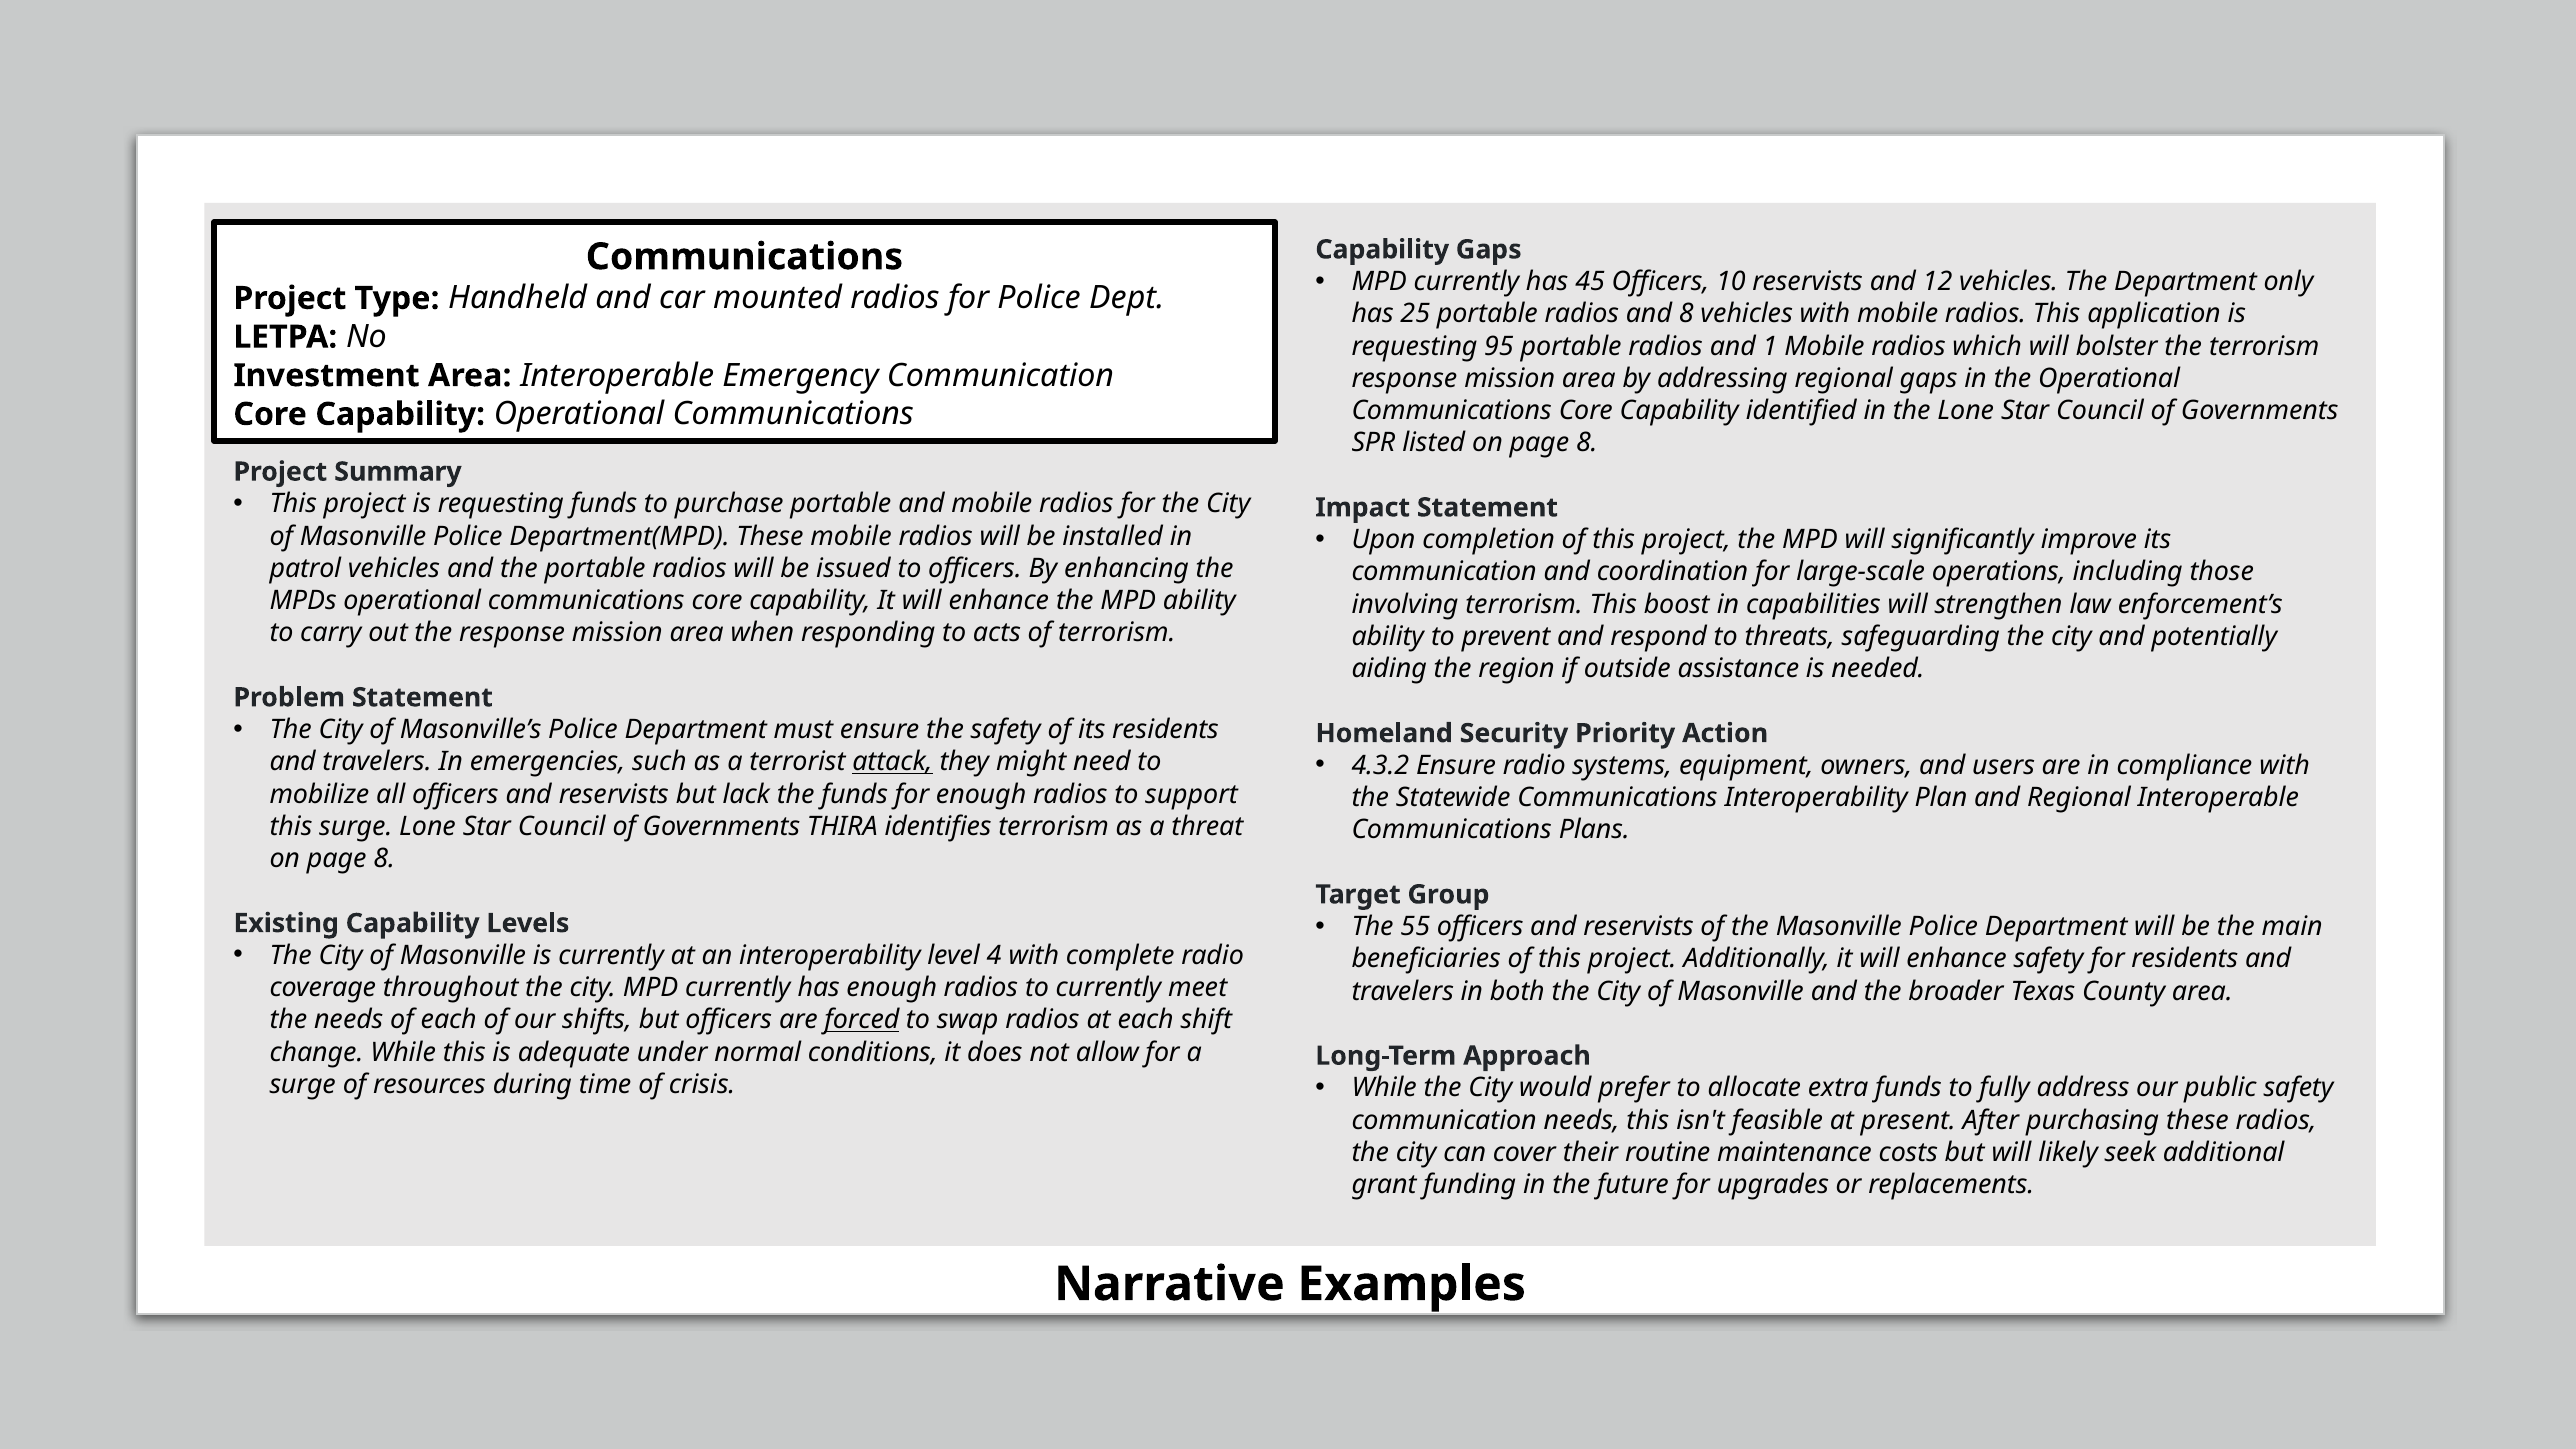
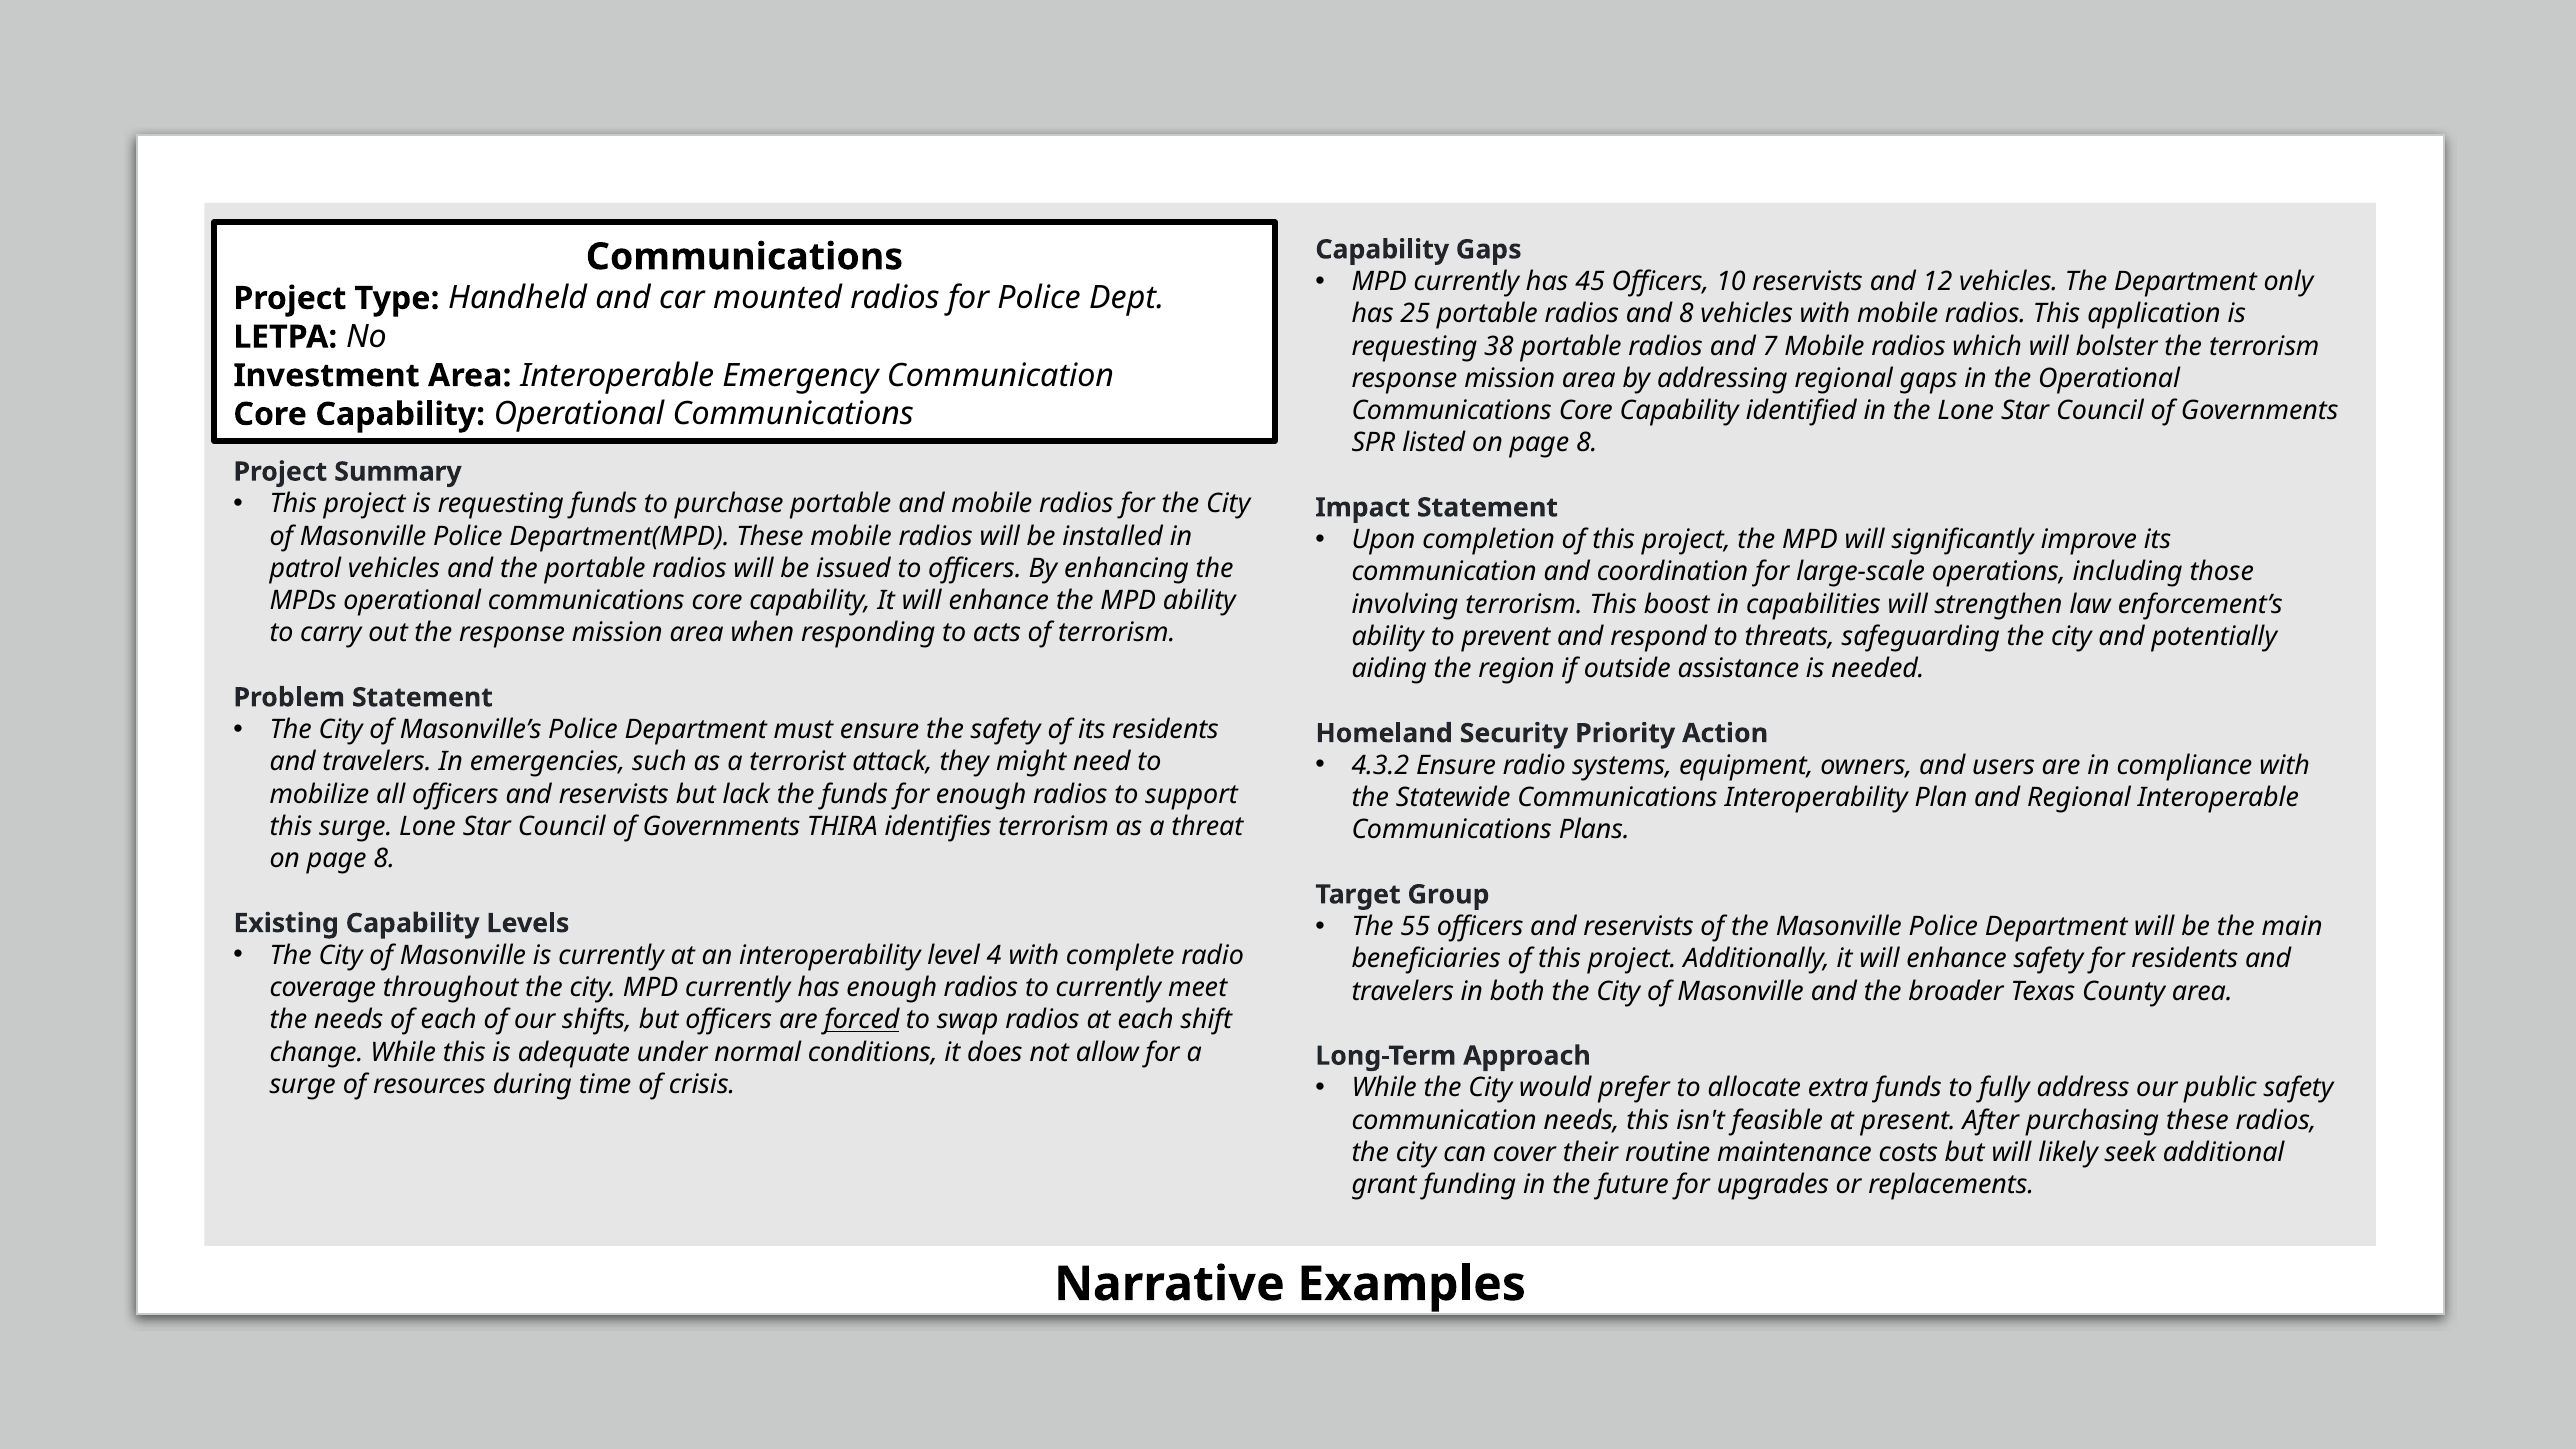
95: 95 -> 38 (1499, 346)
1: 1 -> 7 (1770, 346)
attack underline: present -> none (892, 762)
